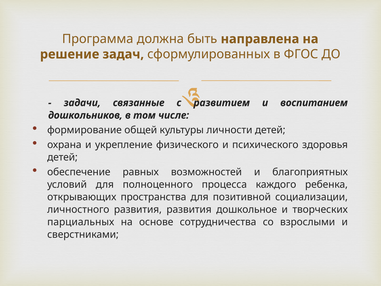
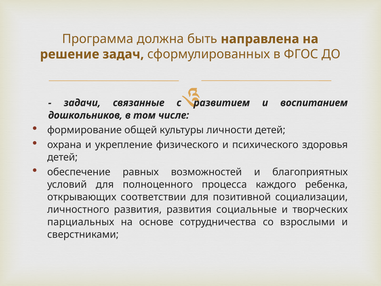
пространства: пространства -> соответствии (153, 197)
дошкольное: дошкольное -> социальные (247, 209)
